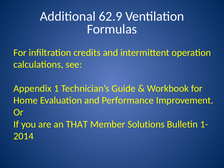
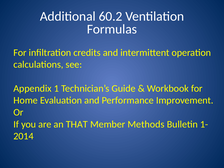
62.9: 62.9 -> 60.2 (111, 16)
Solutions: Solutions -> Methods (146, 124)
